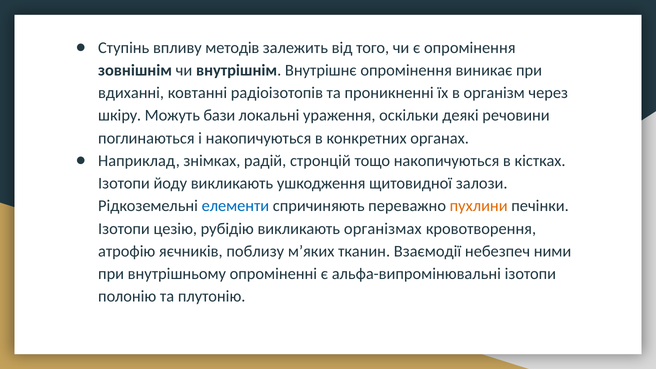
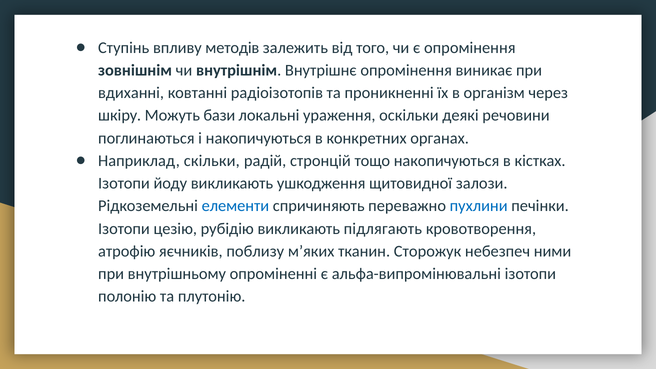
знімках: знімках -> скільки (212, 161)
пухлини colour: orange -> blue (479, 206)
організмах: організмах -> підлягають (383, 229)
Взаємодії: Взаємодії -> Сторожук (428, 251)
